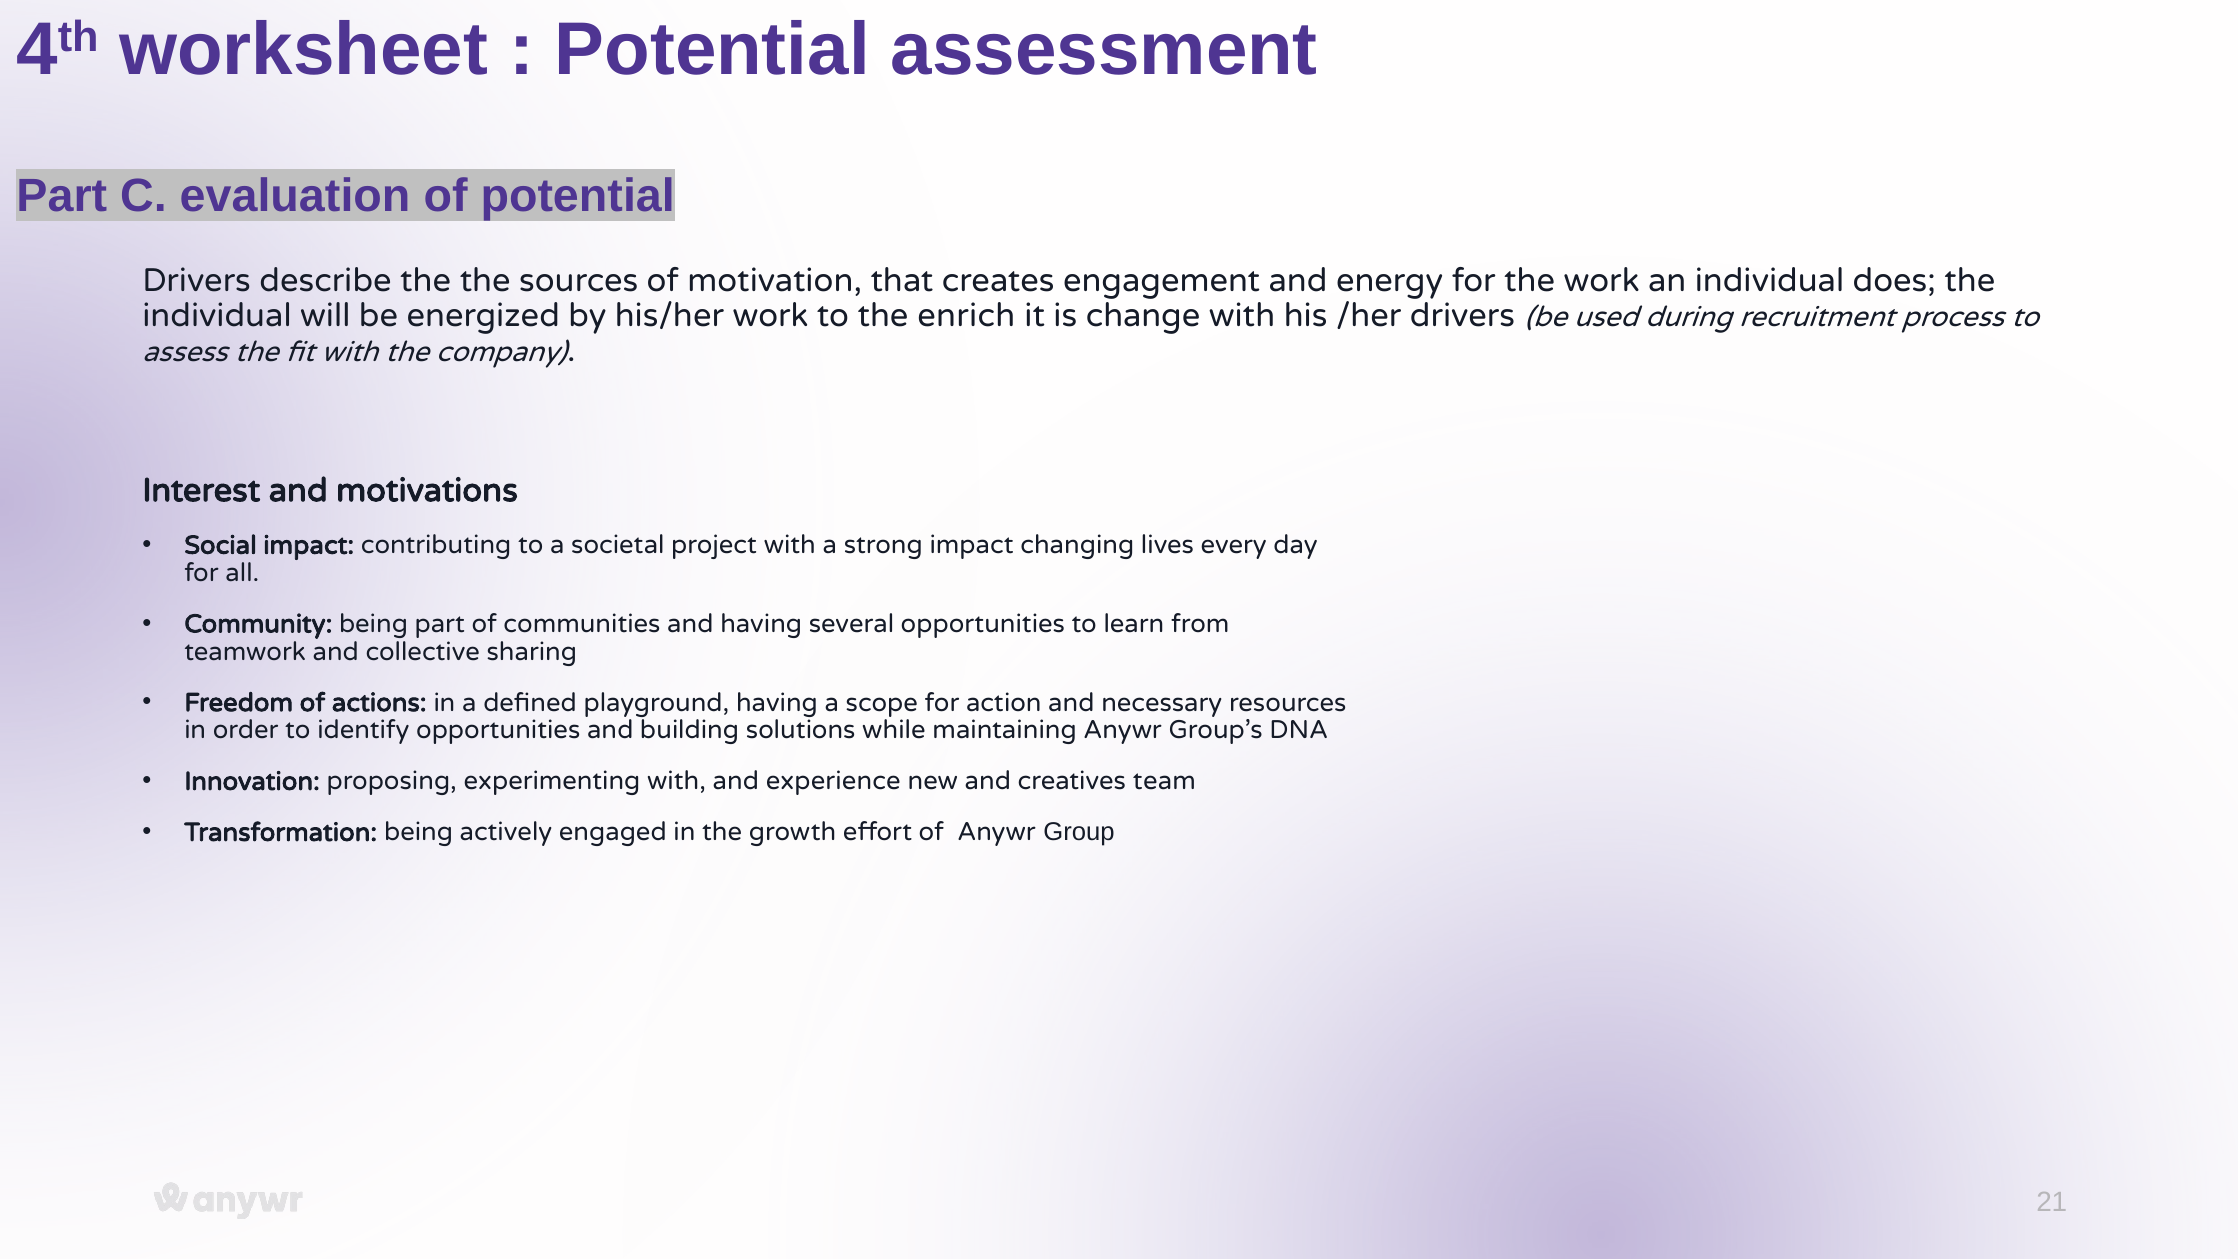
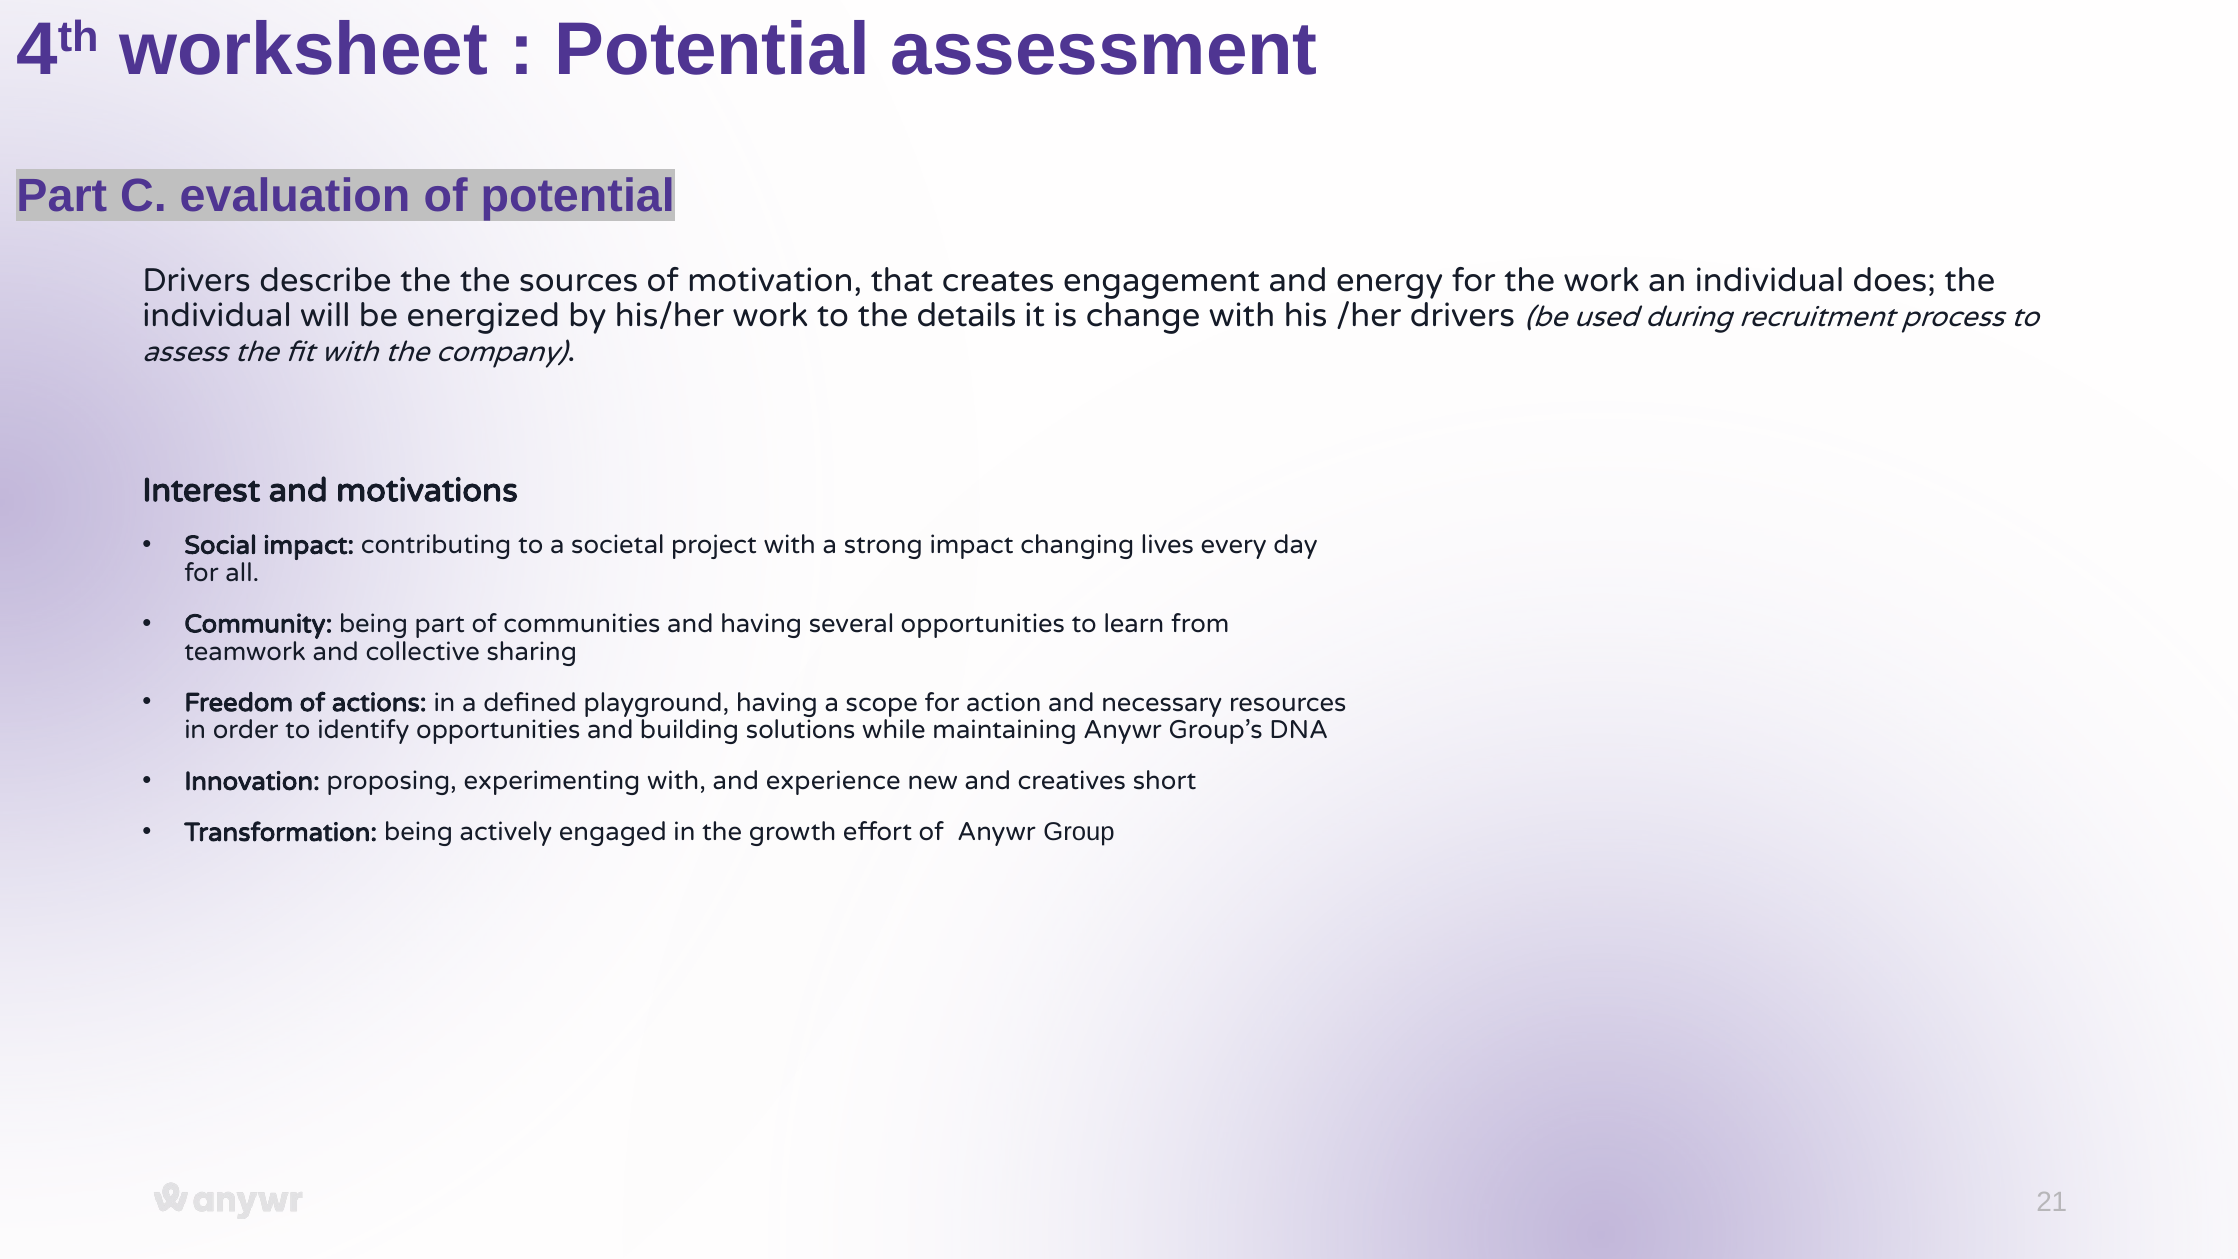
enrich: enrich -> details (967, 316)
team: team -> short (1165, 781)
